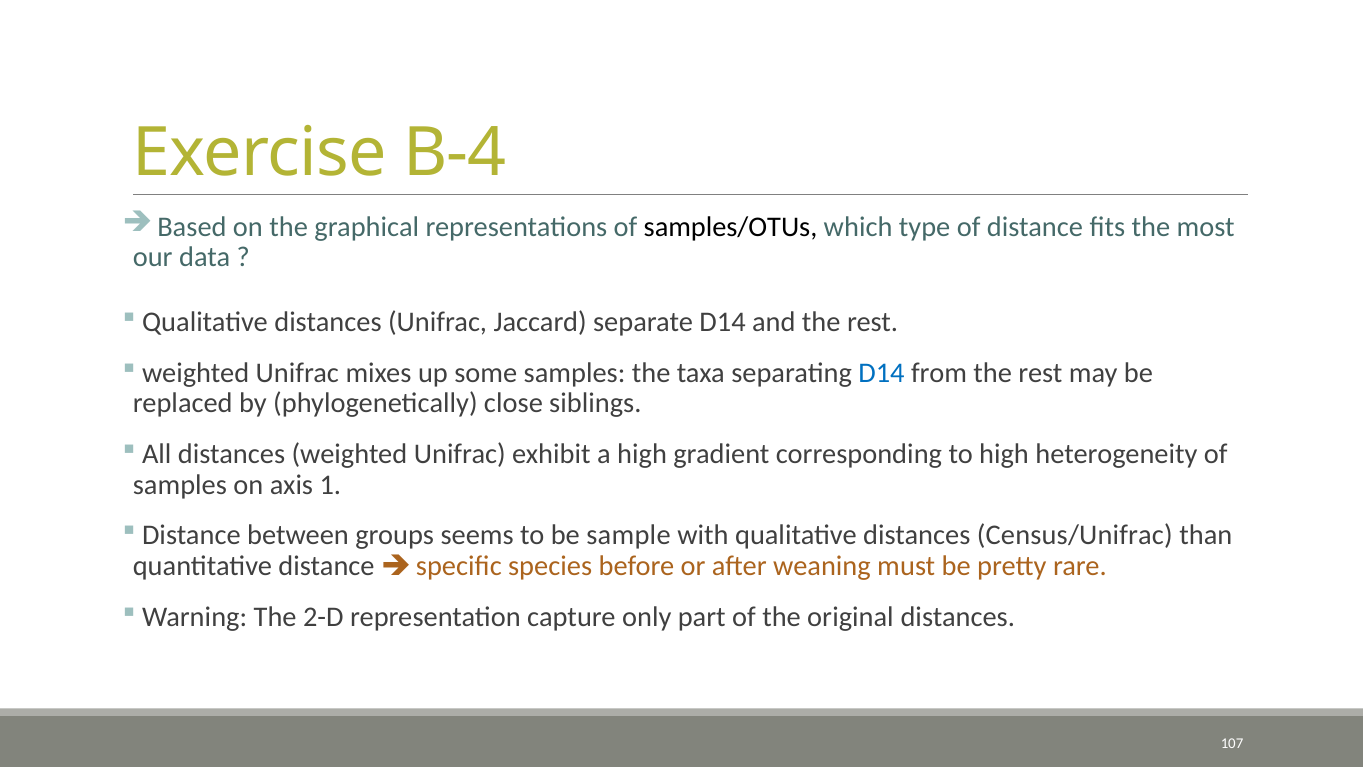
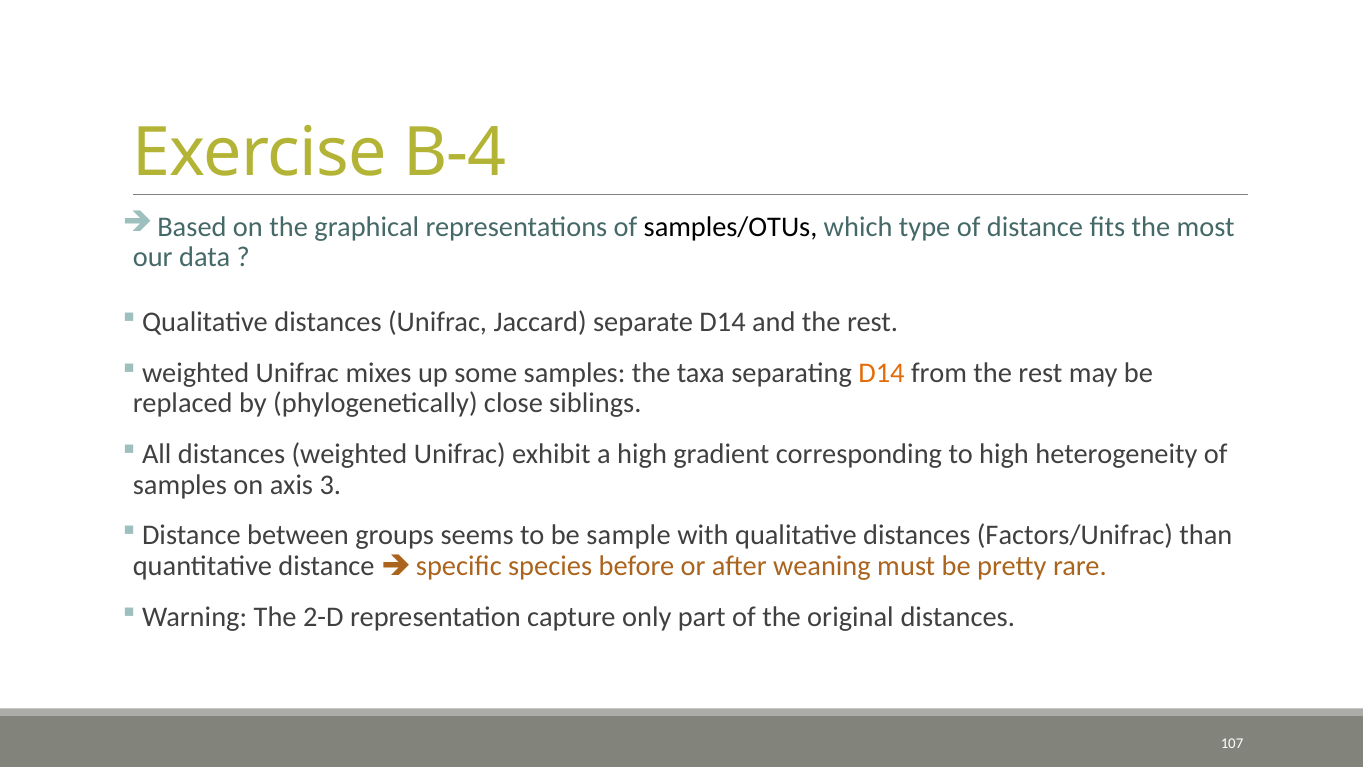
D14 colour: blue -> orange (881, 373)
1: 1 -> 3 (330, 485)
Census/Unifrac: Census/Unifrac -> Factors/Unifrac (1075, 535)
